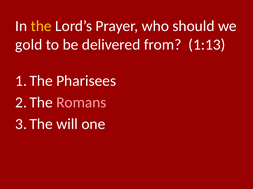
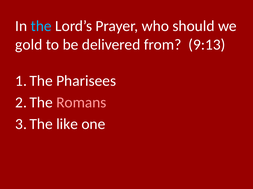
the colour: yellow -> light blue (41, 26)
1:13: 1:13 -> 9:13 (207, 45)
will: will -> like (67, 125)
